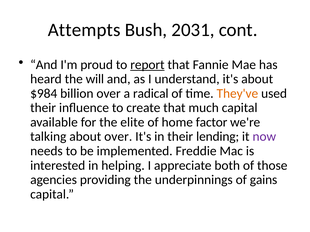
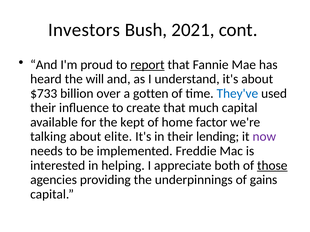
Attempts: Attempts -> Investors (84, 30)
2031: 2031 -> 2021 (193, 30)
$984: $984 -> $733 (44, 94)
radical: radical -> gotten (151, 94)
They've colour: orange -> blue (237, 94)
elite: elite -> kept (132, 122)
about over: over -> elite (118, 137)
those underline: none -> present (272, 166)
